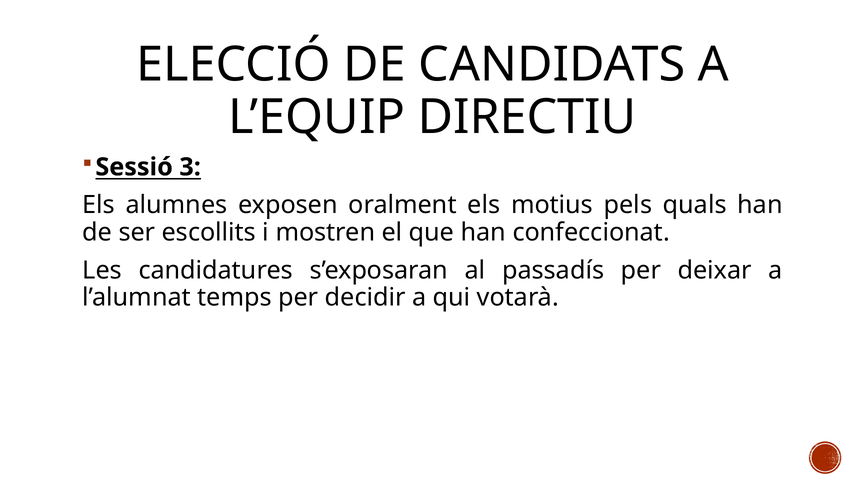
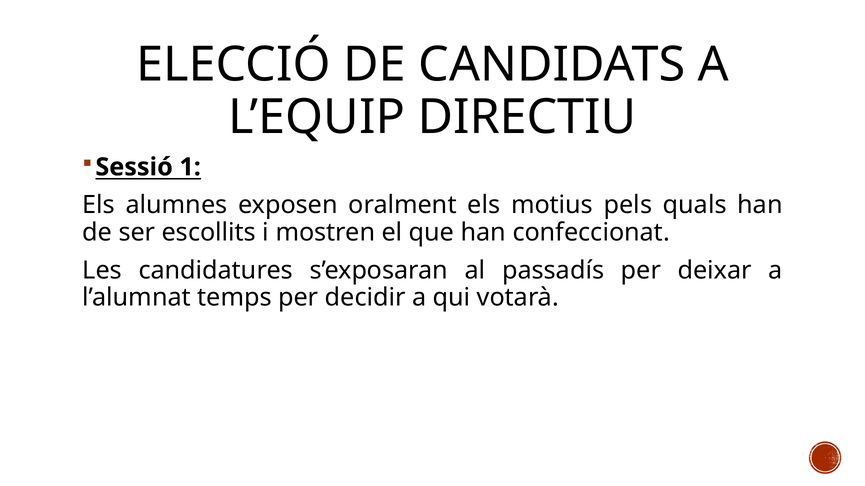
3: 3 -> 1 (190, 167)
